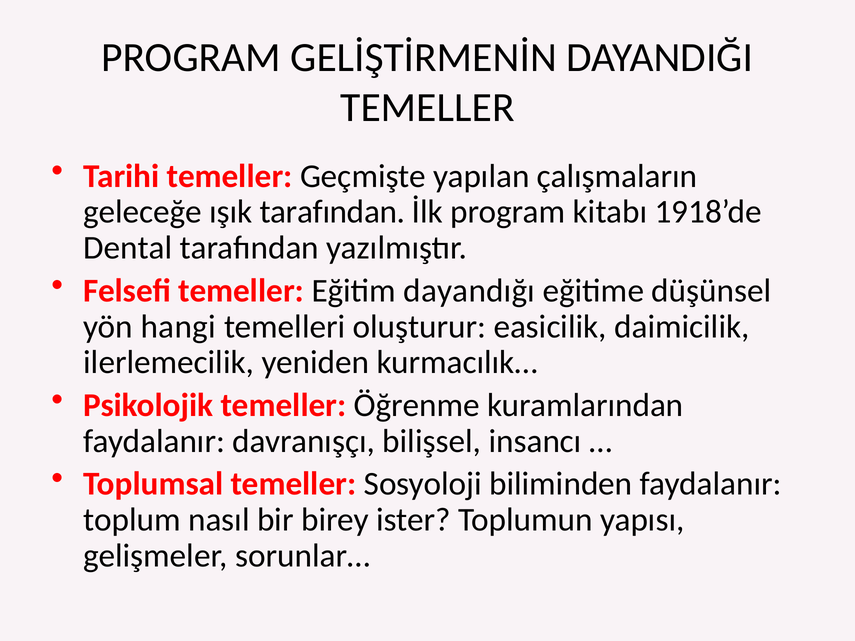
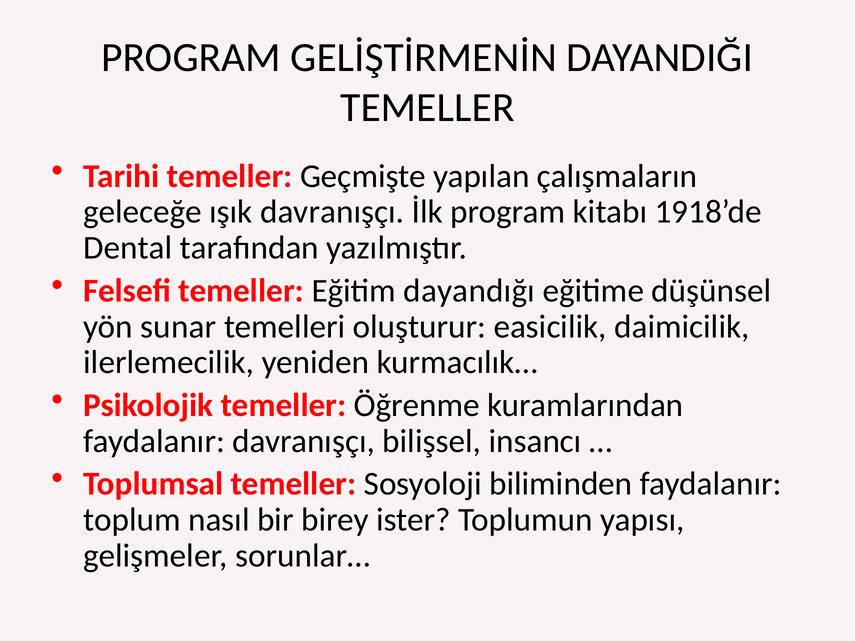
ışık tarafından: tarafından -> davranışçı (332, 212)
hangi: hangi -> sunar (178, 327)
